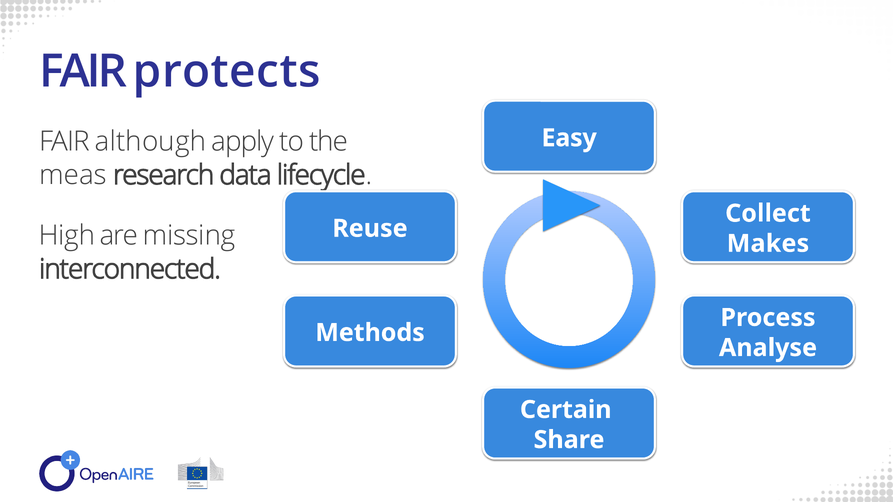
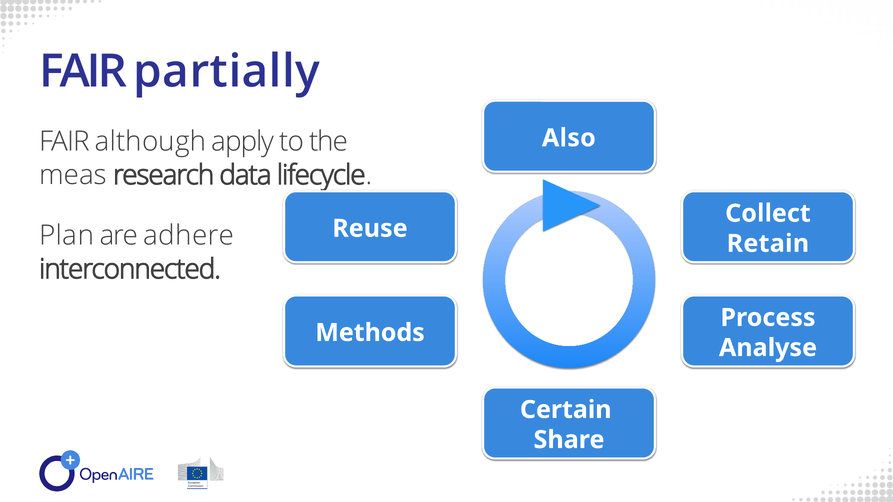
protects: protects -> partially (227, 72)
Easy: Easy -> Also (569, 138)
High: High -> Plan (67, 236)
missing: missing -> adhere (189, 236)
Makes: Makes -> Retain (768, 244)
